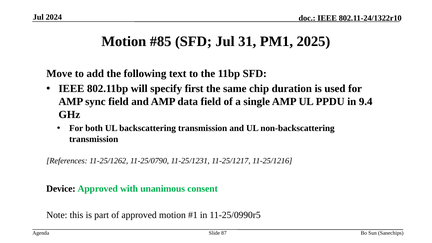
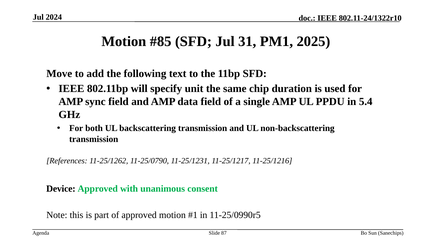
first: first -> unit (194, 89)
9.4: 9.4 -> 5.4 (366, 102)
